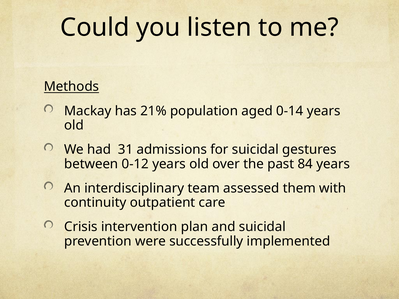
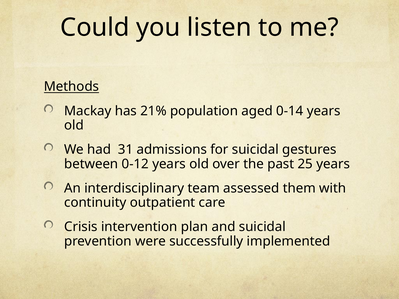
84: 84 -> 25 (305, 164)
